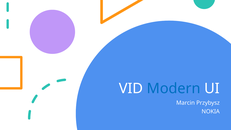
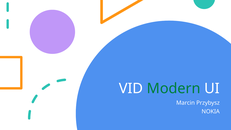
Modern colour: blue -> green (174, 88)
